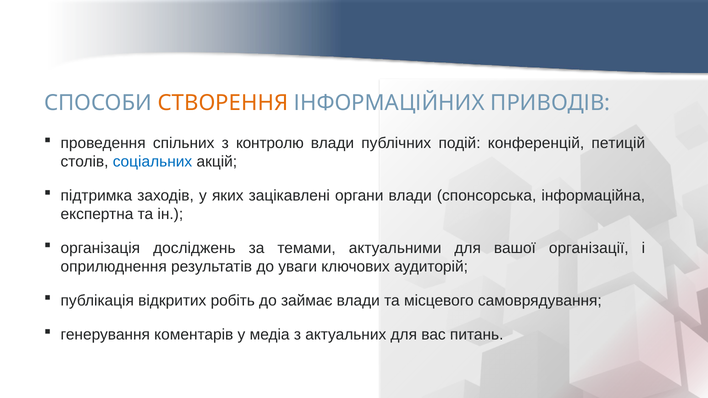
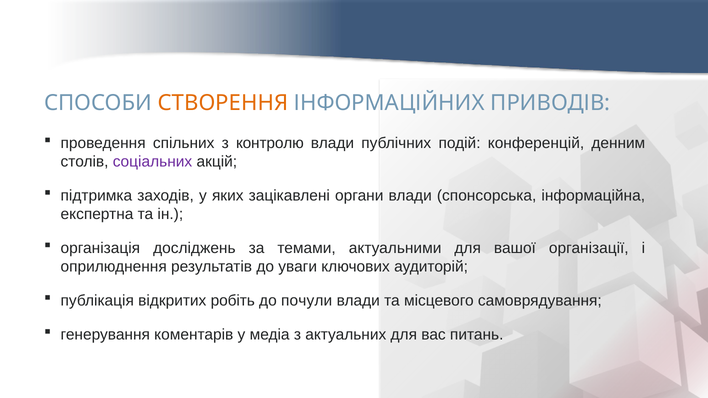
петицій: петицій -> денним (618, 143)
соціальних colour: blue -> purple (153, 162)
займає: займає -> почули (307, 301)
